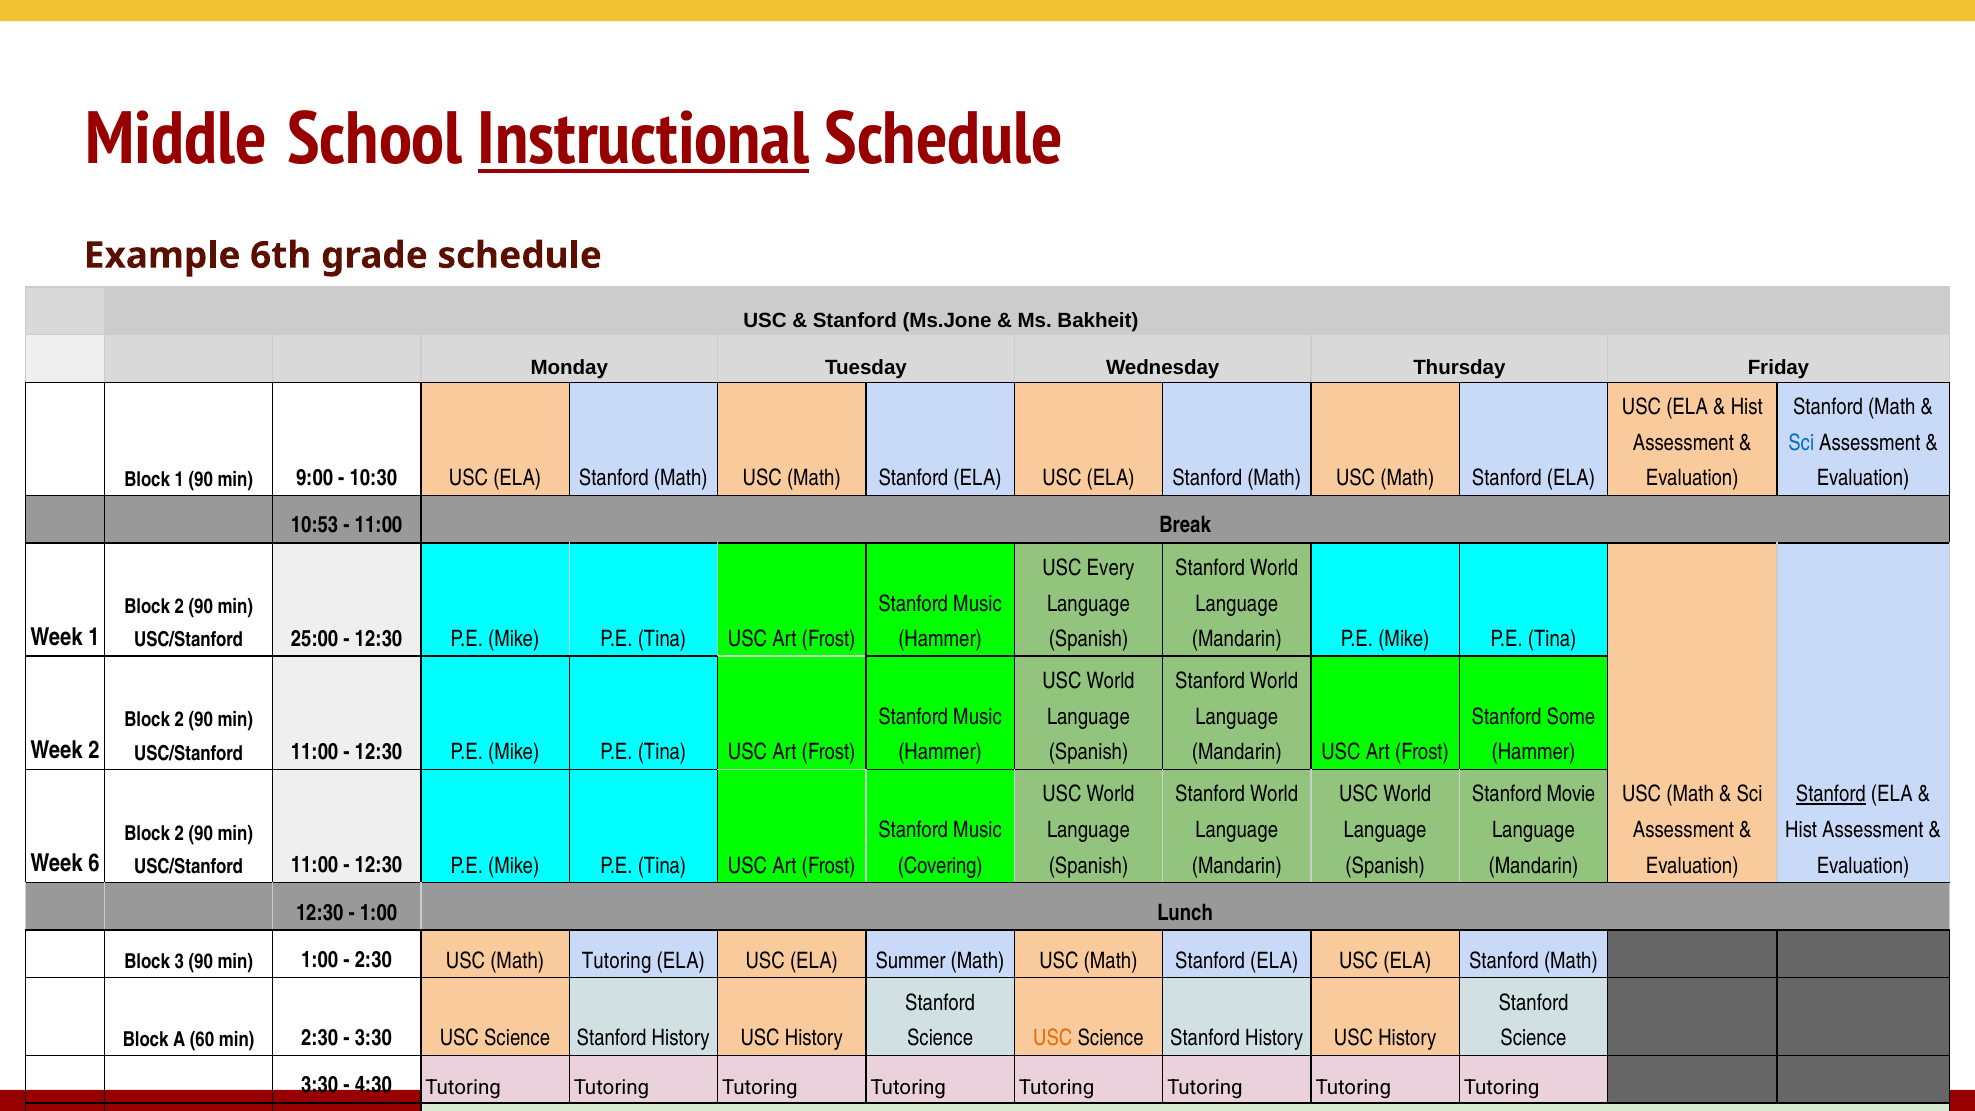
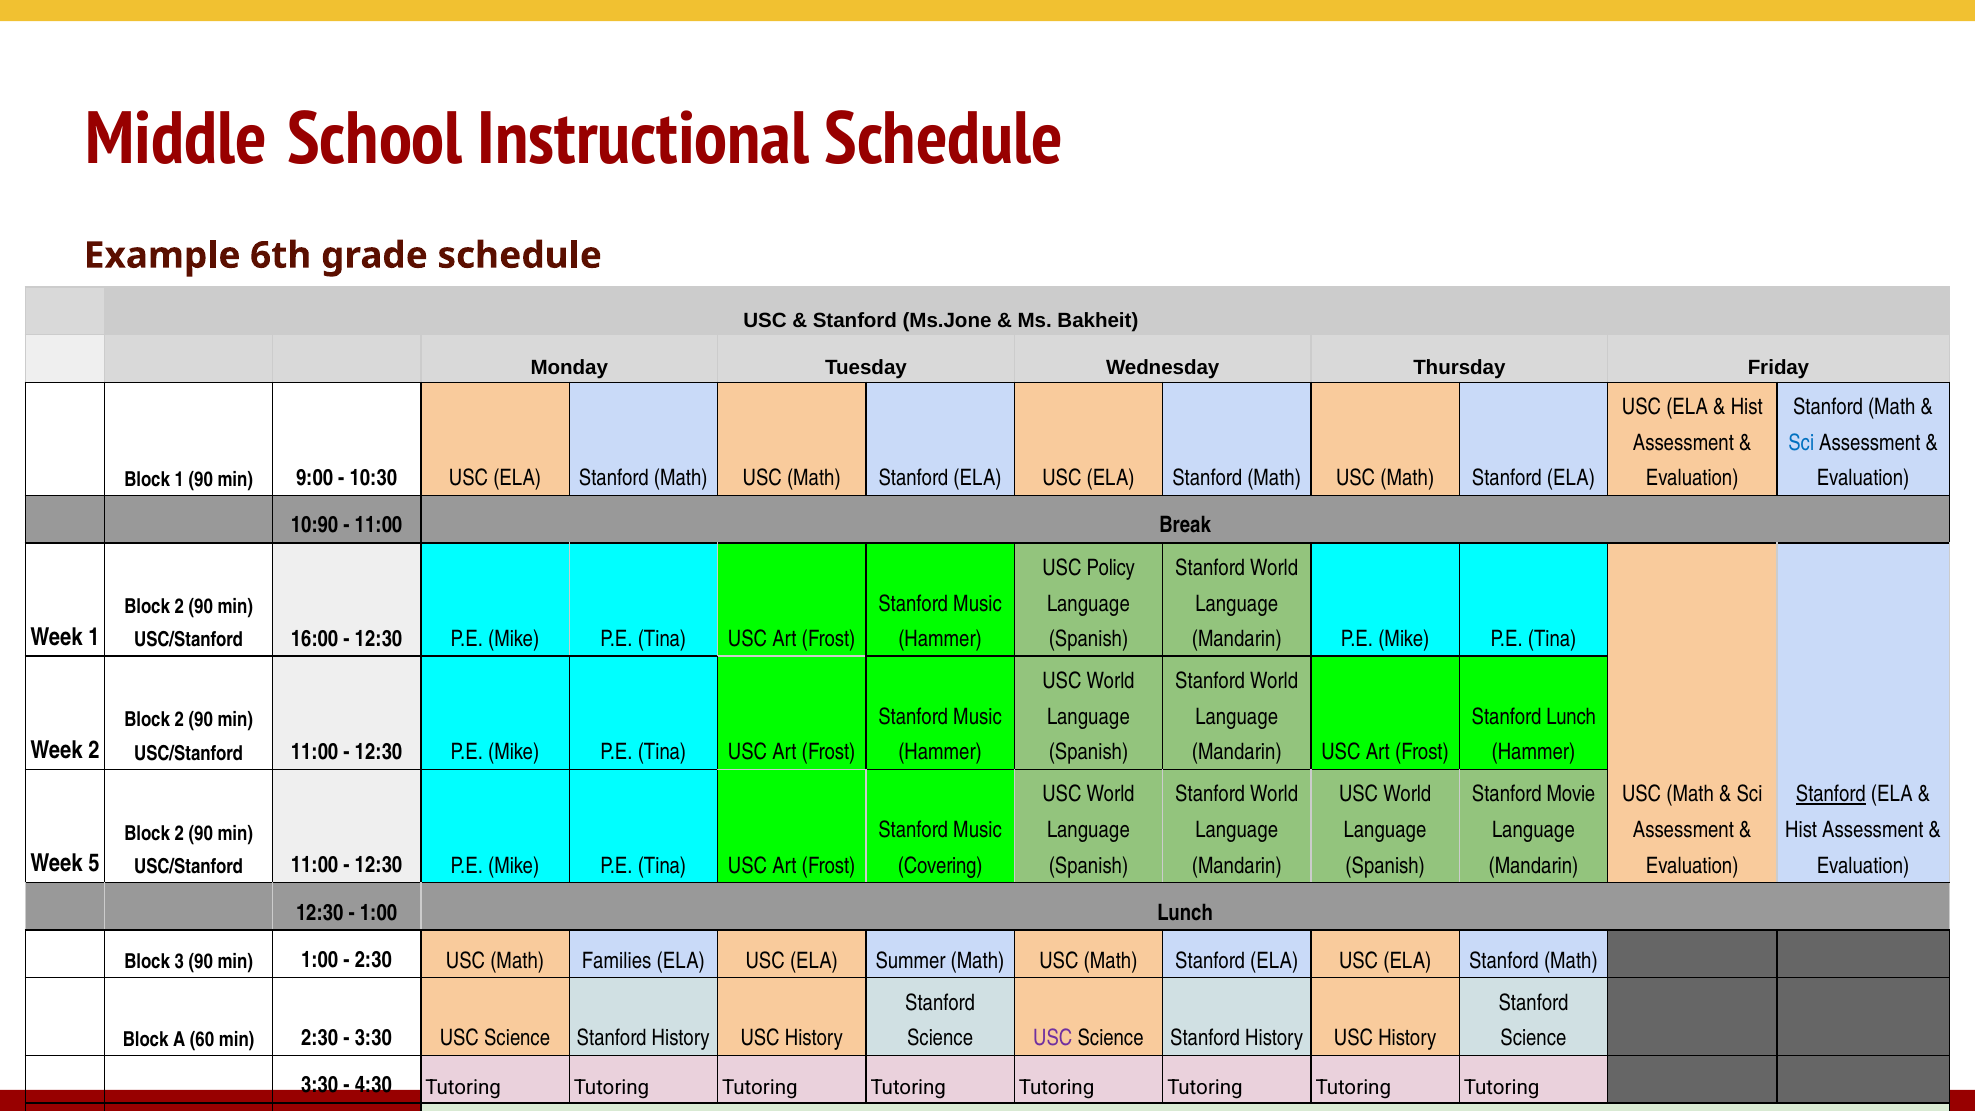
Instructional underline: present -> none (644, 139)
10:53: 10:53 -> 10:90 (315, 525)
Every: Every -> Policy (1111, 568)
25:00: 25:00 -> 16:00 (315, 639)
Stanford Some: Some -> Lunch (1571, 717)
6: 6 -> 5 (94, 864)
Math Tutoring: Tutoring -> Families (617, 961)
USC colour: orange -> purple (1053, 1038)
